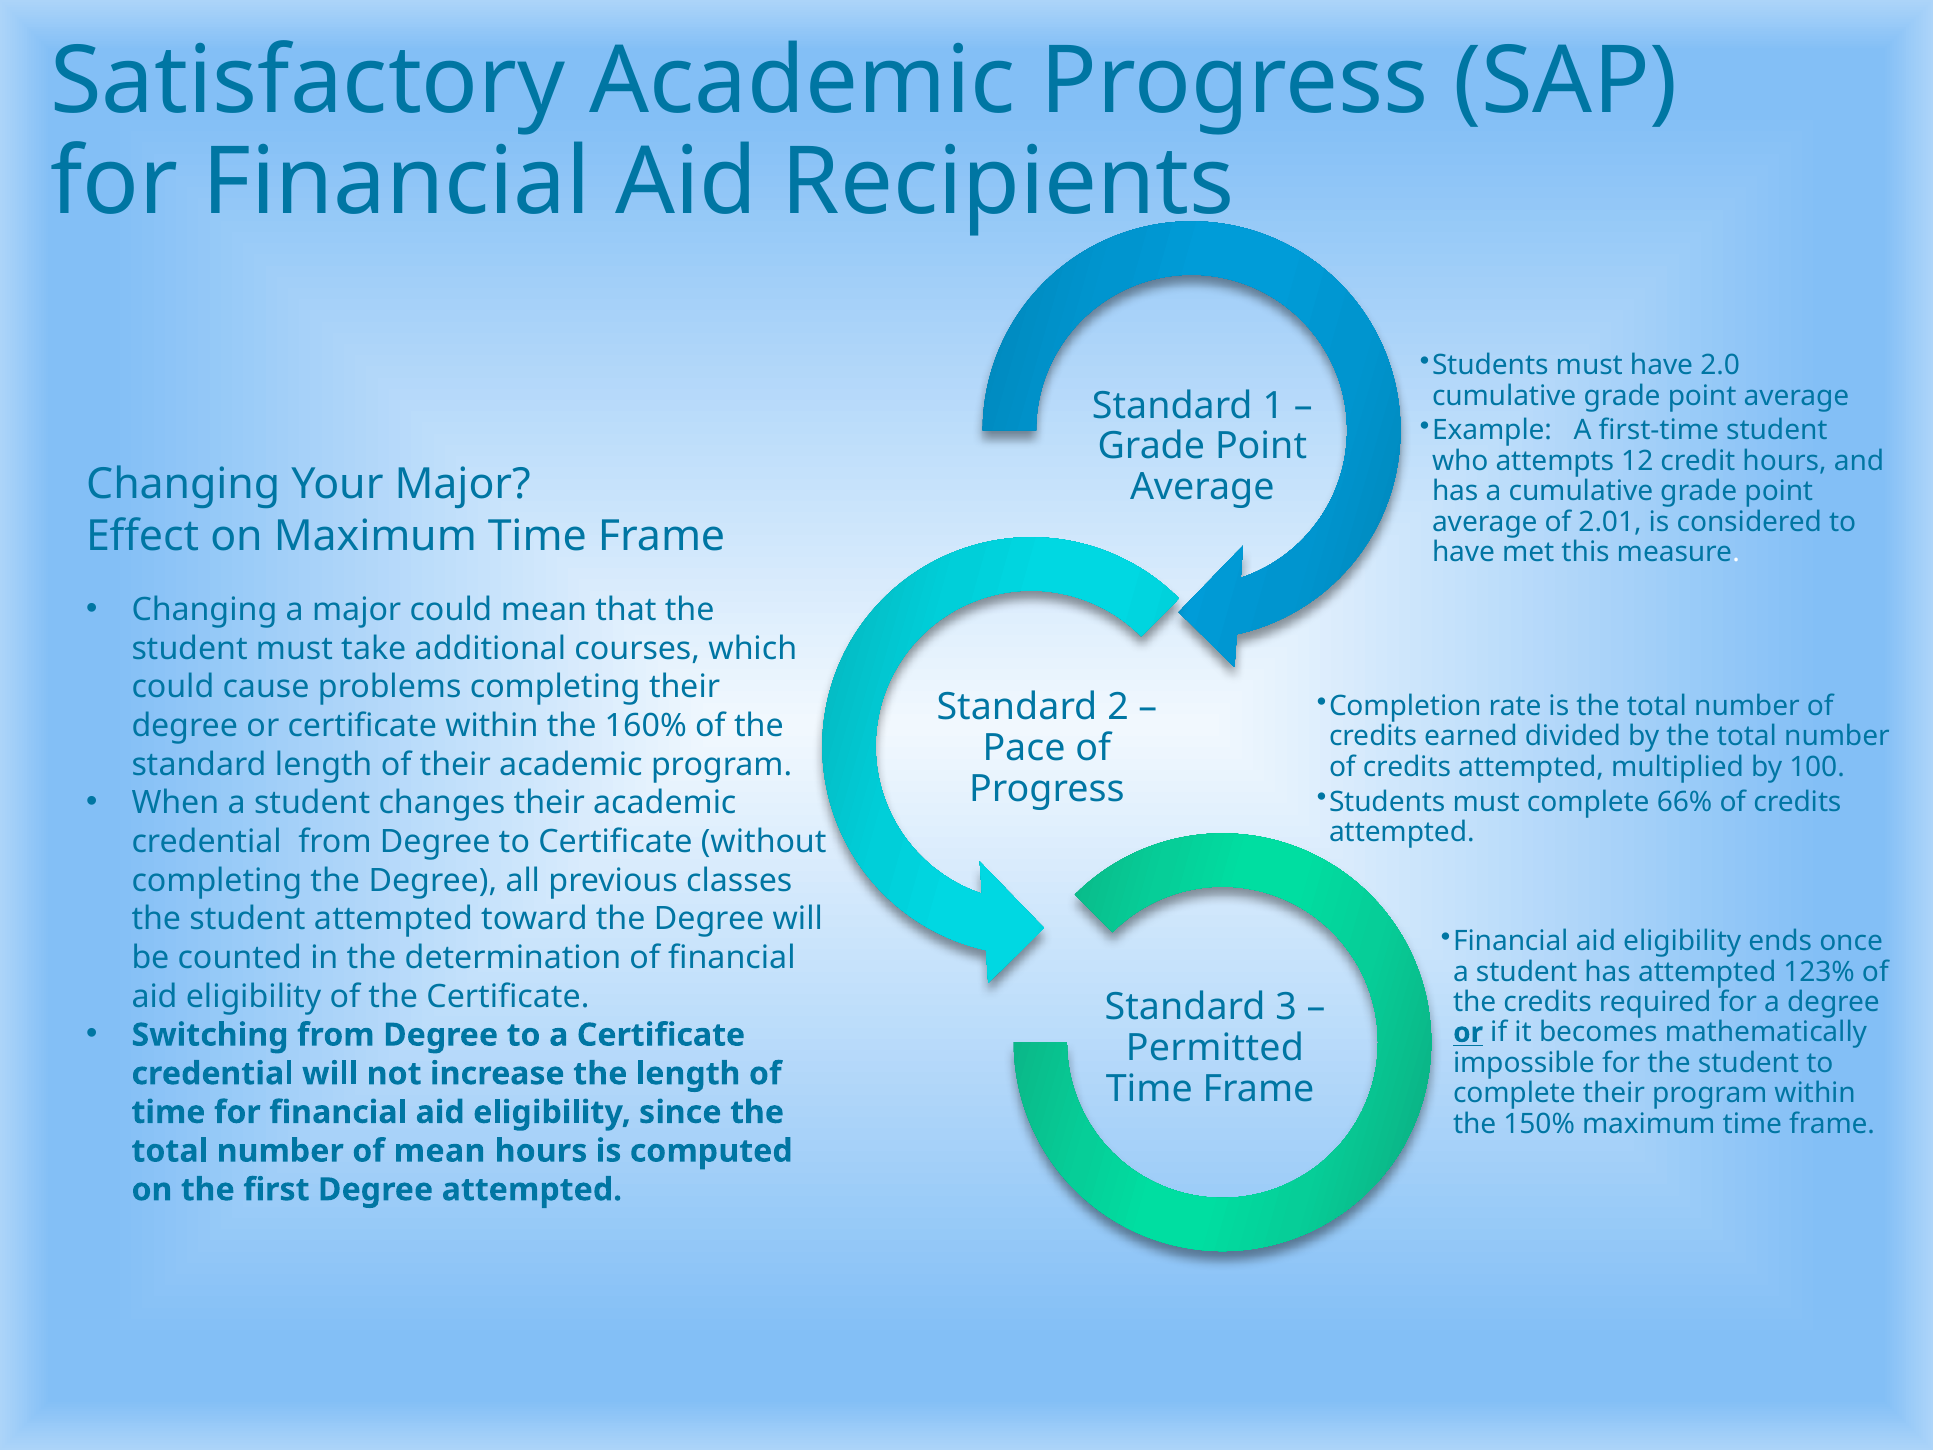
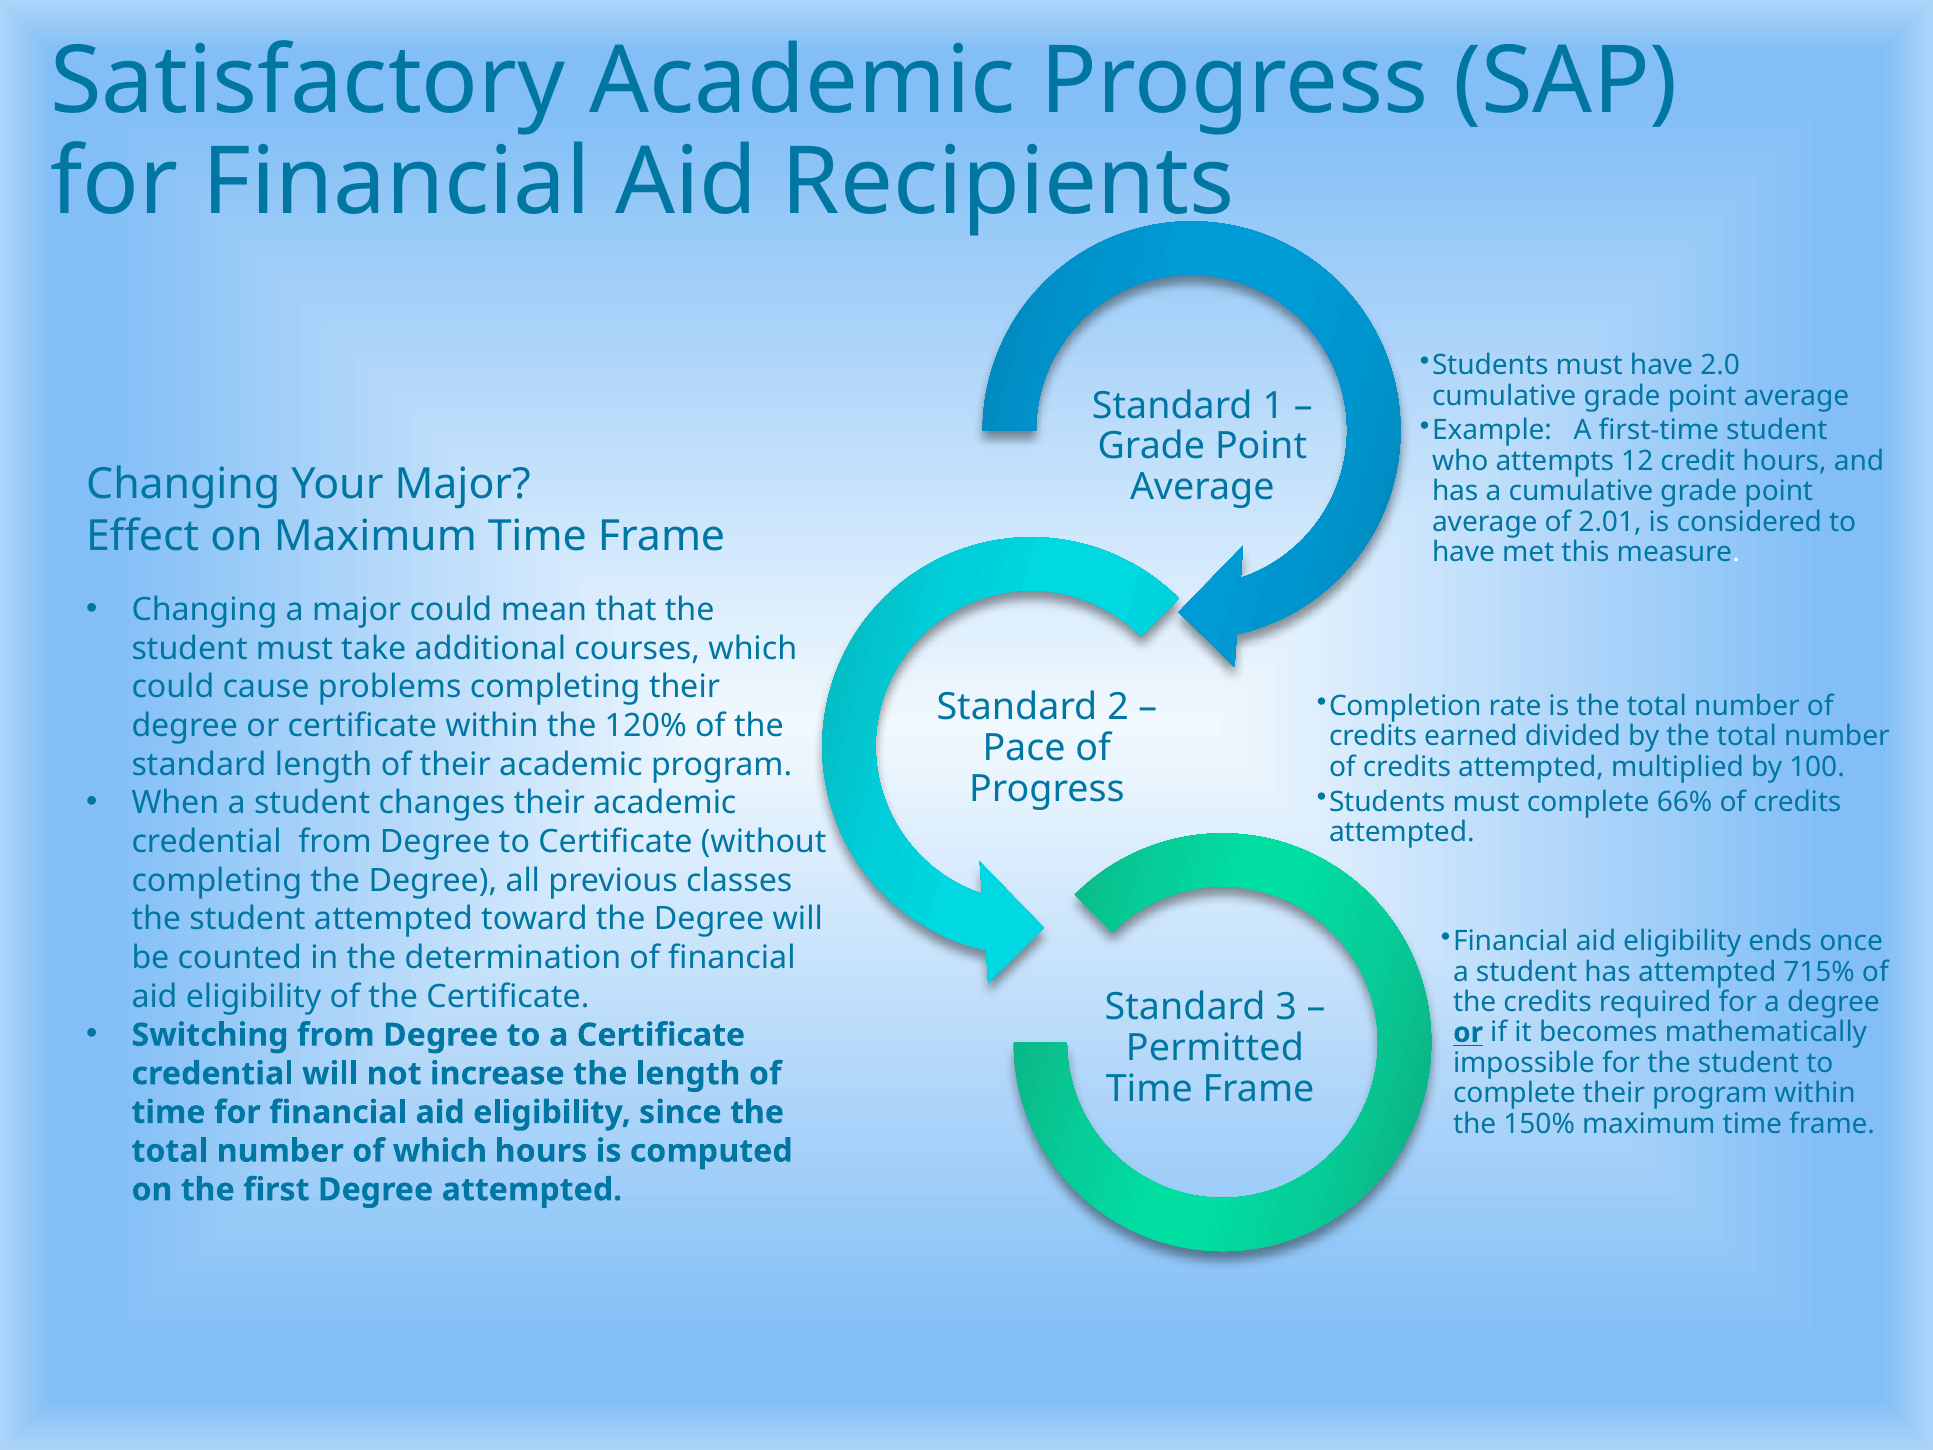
160%: 160% -> 120% (646, 726)
123%: 123% -> 715% (1819, 972)
of mean: mean -> which (440, 1151)
